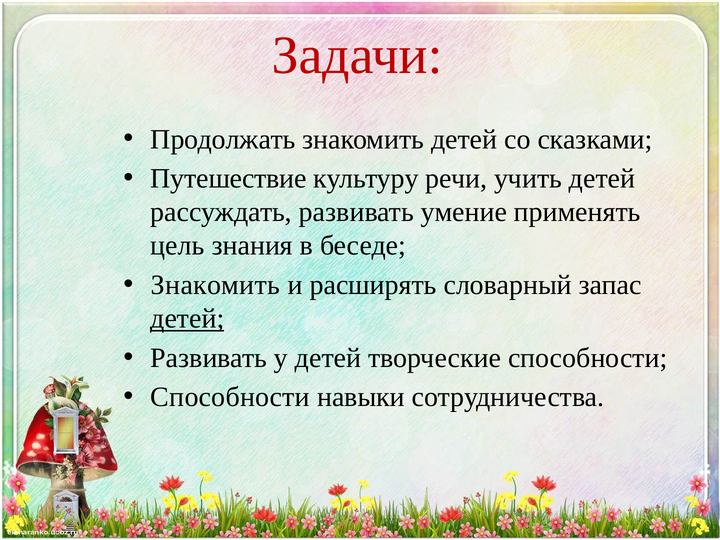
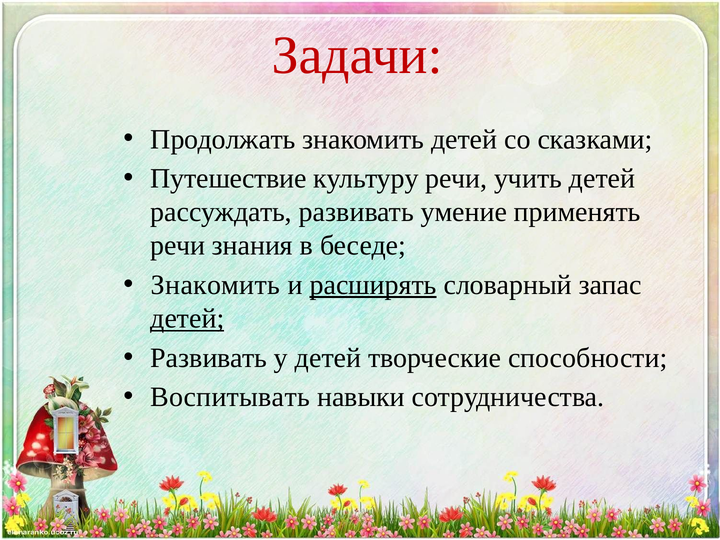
цель: цель -> речи (178, 246)
расширять underline: none -> present (373, 285)
Способности: Способности -> Воспитывать (230, 397)
